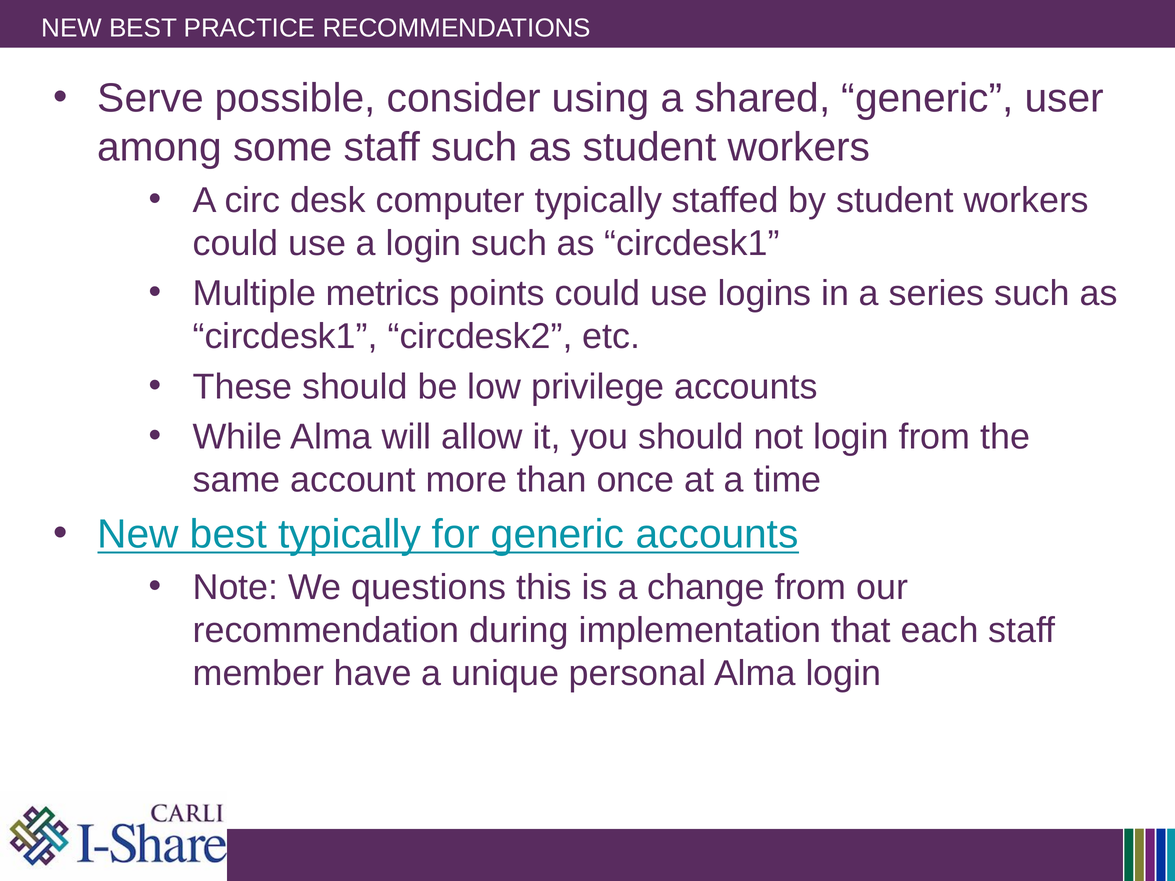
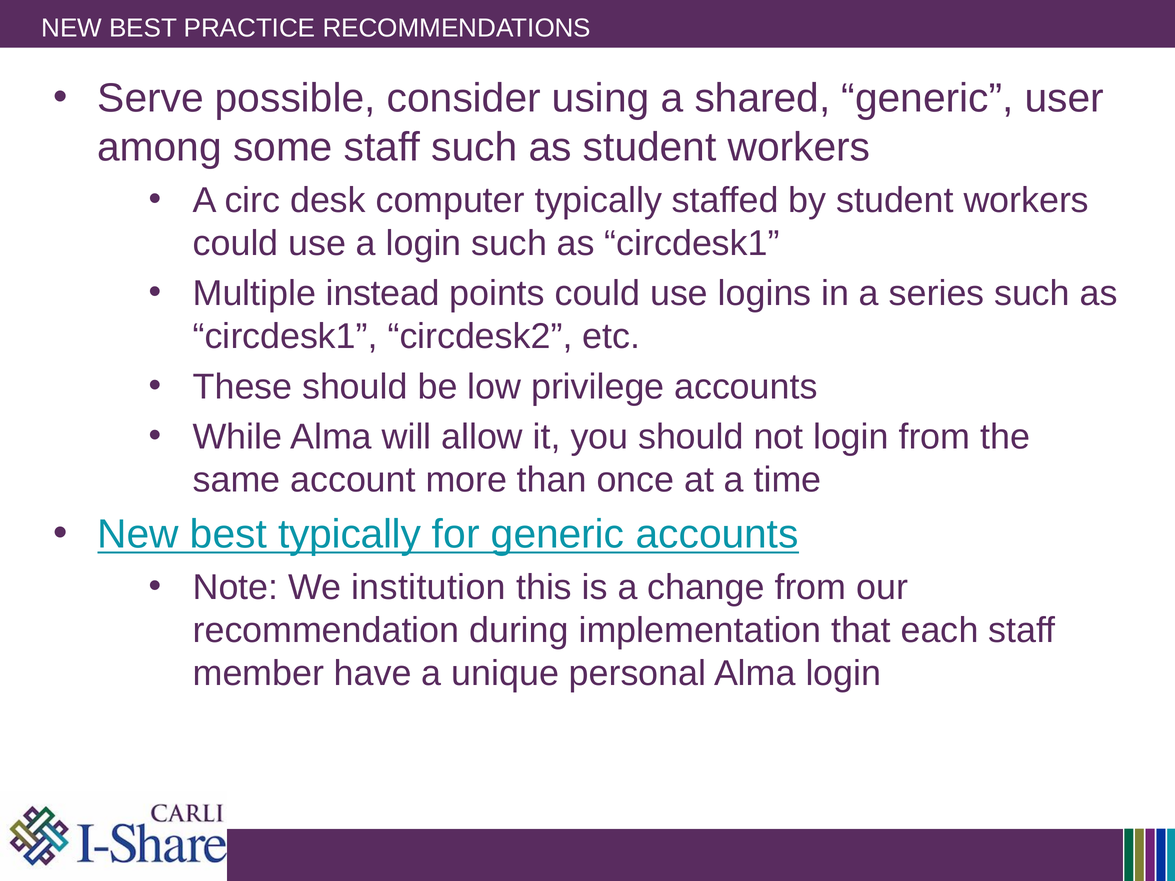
metrics: metrics -> instead (383, 294)
questions: questions -> institution (429, 587)
